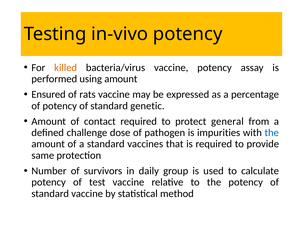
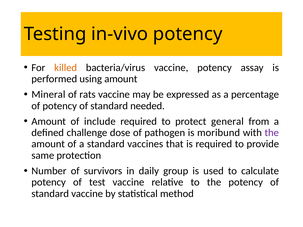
Ensured: Ensured -> Mineral (48, 95)
genetic: genetic -> needed (147, 106)
contact: contact -> include (100, 121)
impurities: impurities -> moribund (219, 133)
the colour: blue -> purple (272, 133)
